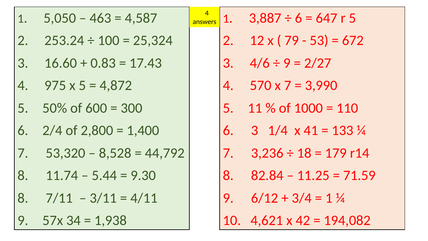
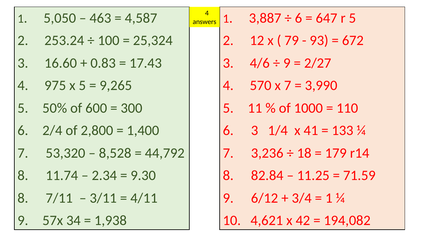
53: 53 -> 93 (319, 40)
4,872: 4,872 -> 9,265 (116, 85)
5.44: 5.44 -> 2.34 (104, 175)
